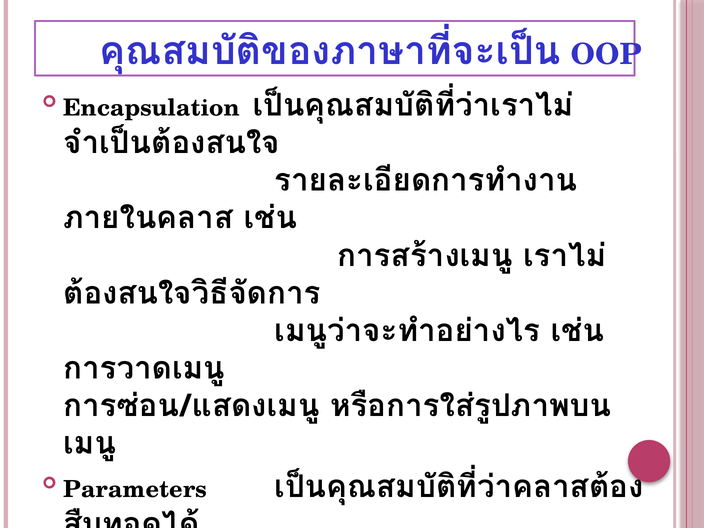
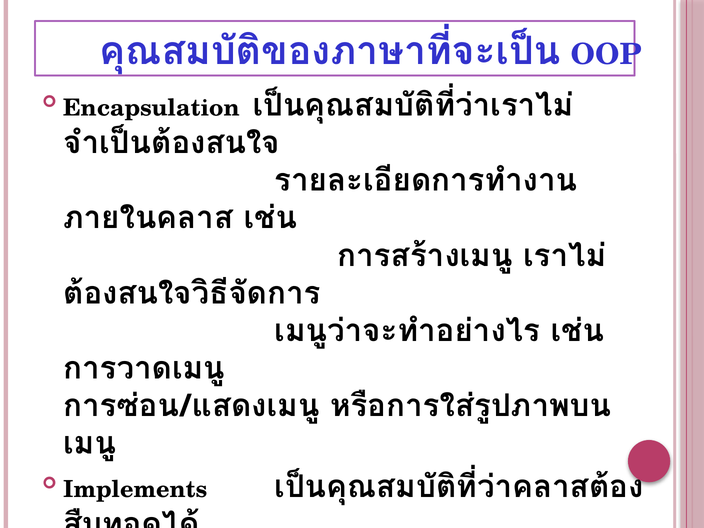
Parameters: Parameters -> Implements (135, 489)
